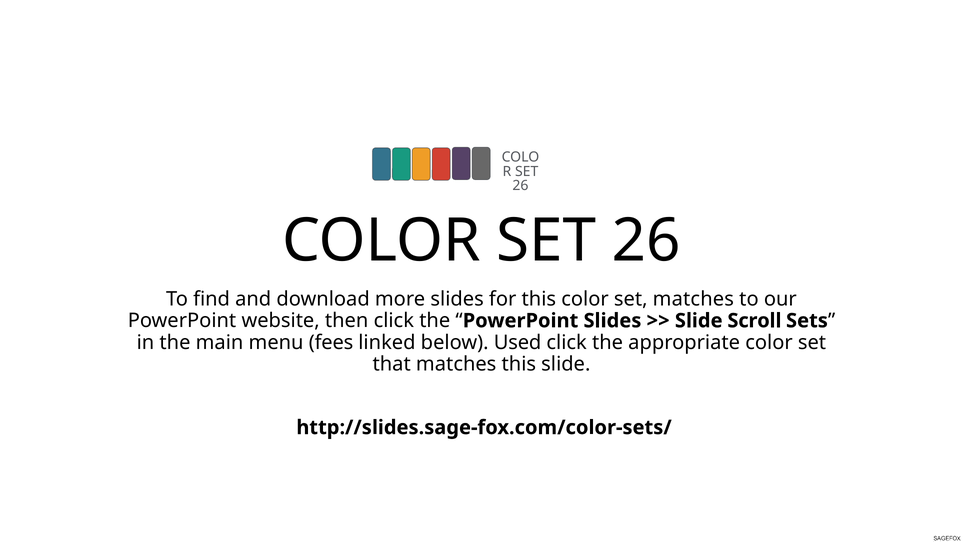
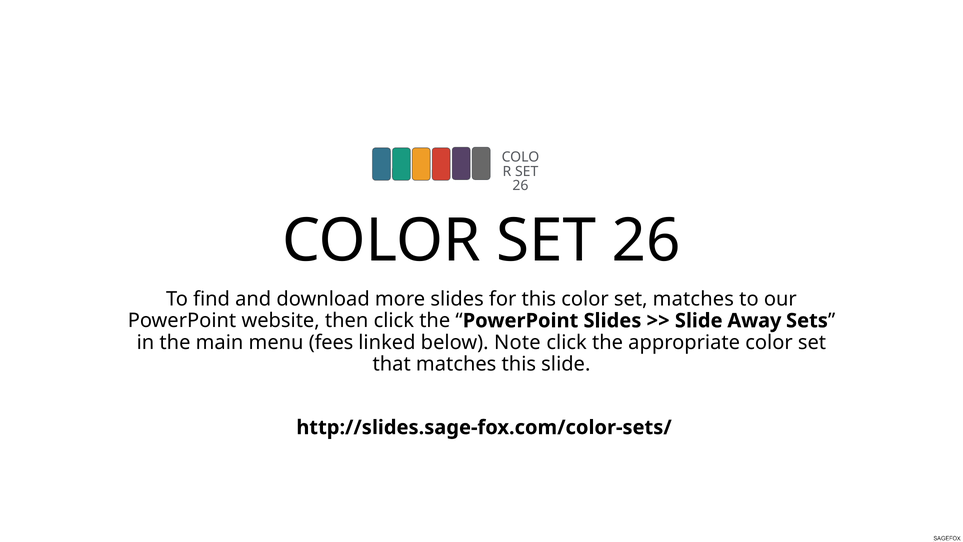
Scroll: Scroll -> Away (754, 321)
Used: Used -> Note (517, 342)
